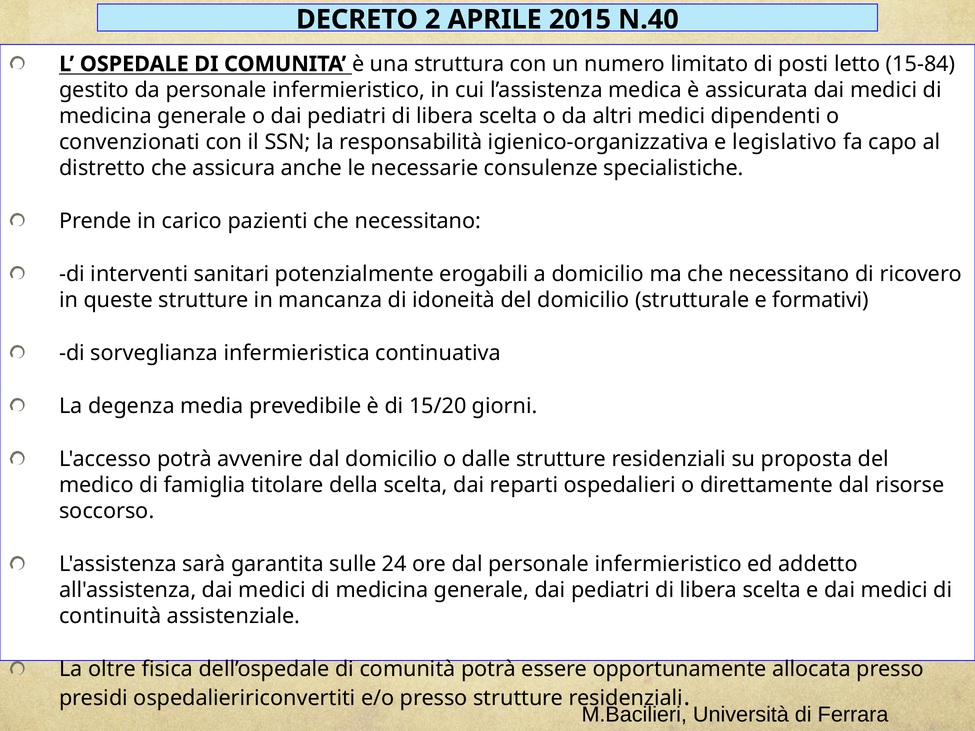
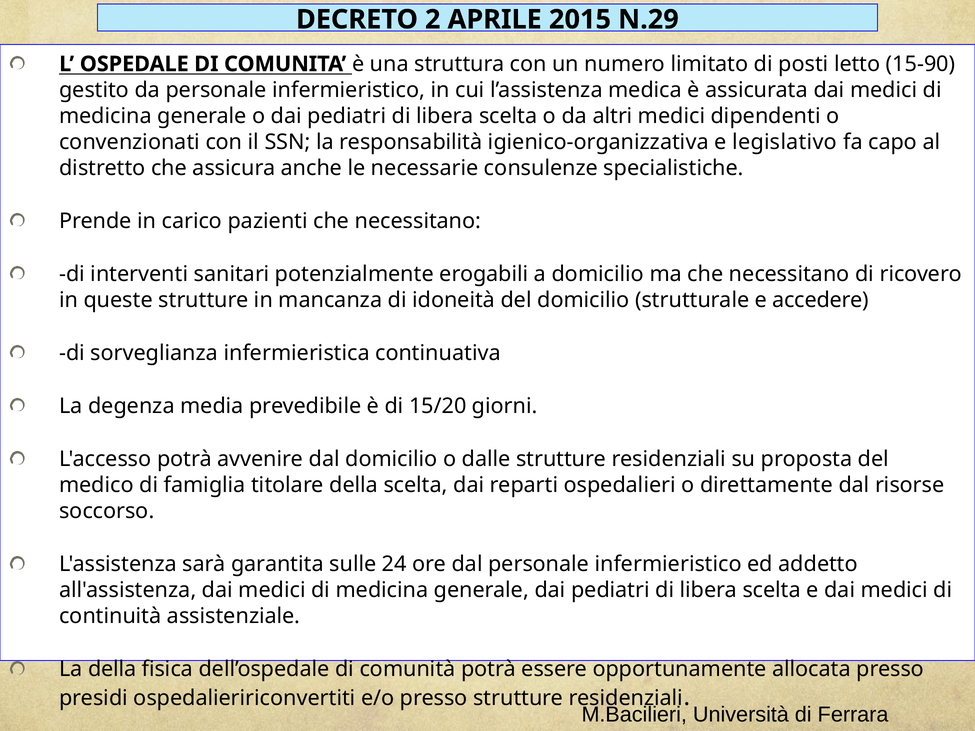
N.40: N.40 -> N.29 (648, 20)
15-84: 15-84 -> 15-90 (921, 64)
formativi: formativi -> accedere (821, 300)
La oltre: oltre -> della (112, 670)
